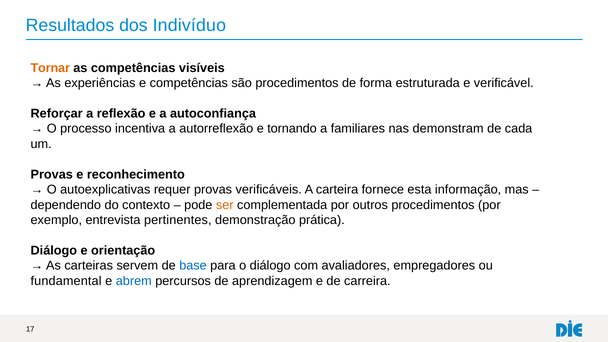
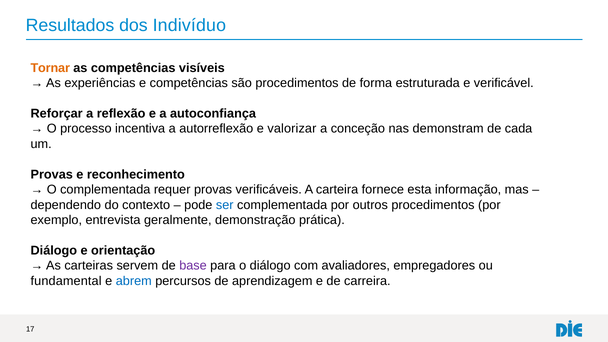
tornando: tornando -> valorizar (292, 129)
familiares: familiares -> conceção (358, 129)
O autoexplicativas: autoexplicativas -> complementada (105, 190)
ser colour: orange -> blue (225, 205)
pertinentes: pertinentes -> geralmente (178, 220)
base colour: blue -> purple (193, 266)
